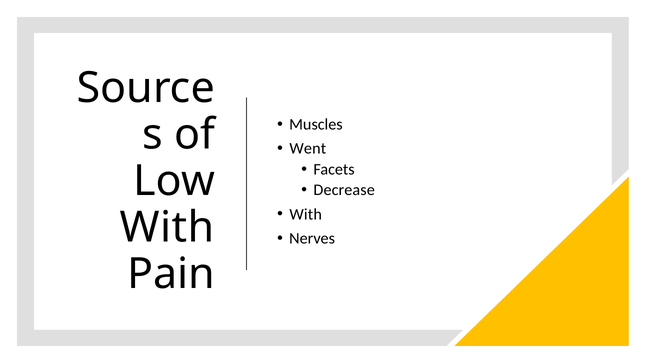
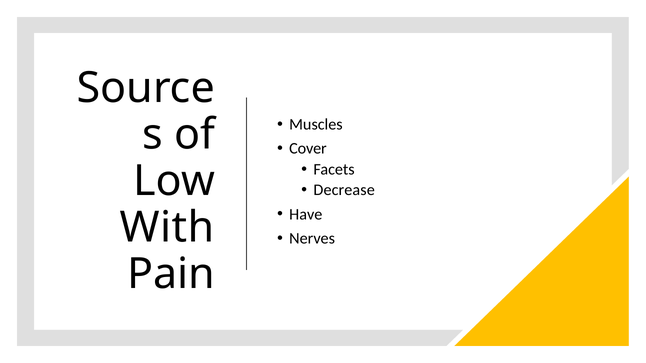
Went: Went -> Cover (308, 149)
With: With -> Have (306, 214)
